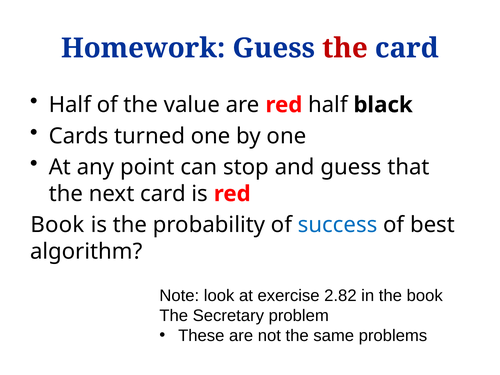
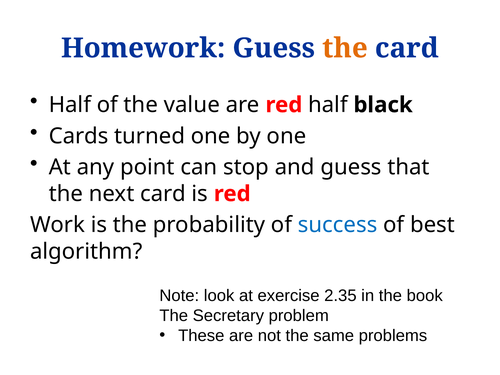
the colour: red -> orange (345, 48)
Book: Book -> Work (57, 225)
2.82: 2.82 -> 2.35 (340, 296)
